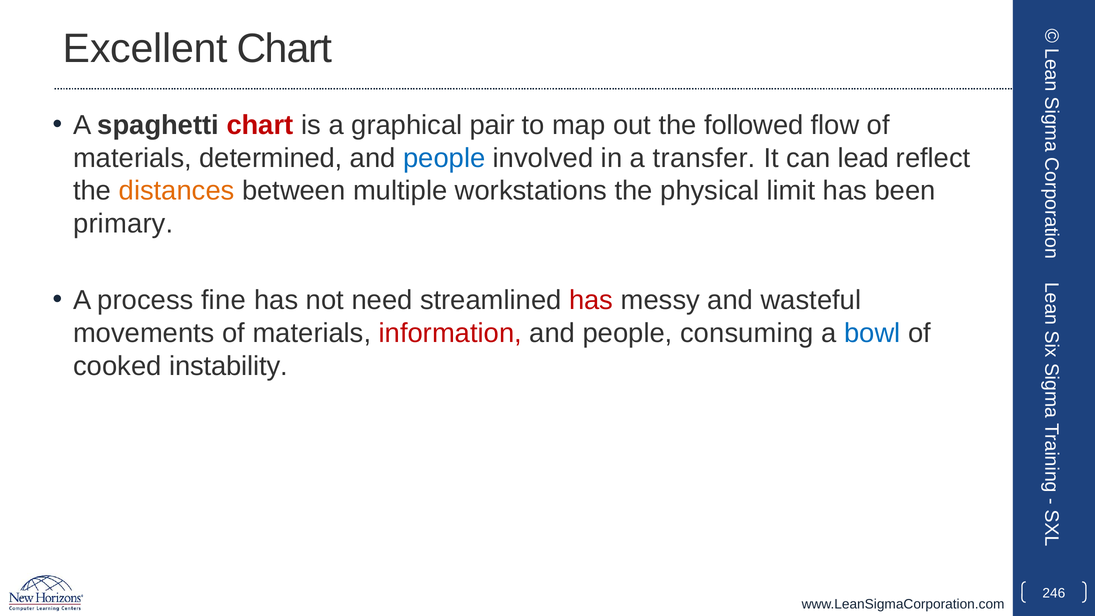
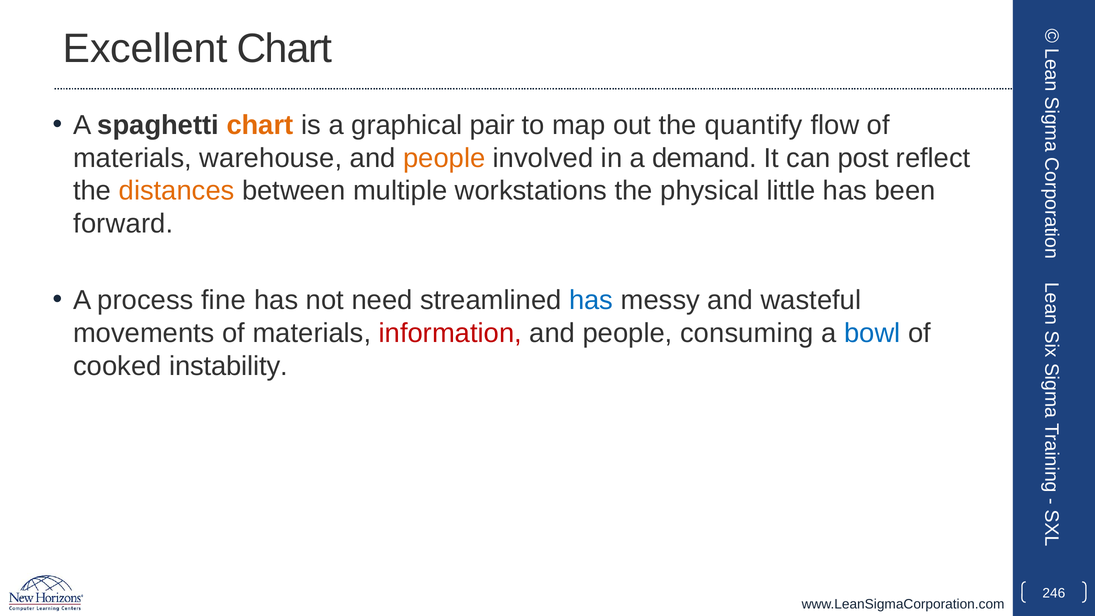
chart colour: red -> orange (260, 125)
followed: followed -> quantify (754, 125)
determined: determined -> warehouse (271, 158)
people colour: blue -> orange (444, 158)
transfer: transfer -> demand (704, 158)
lead: lead -> post (863, 158)
limit: limit -> little (791, 191)
primary: primary -> forward (123, 224)
has colour: red -> blue (591, 300)
